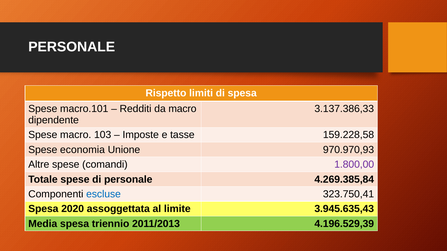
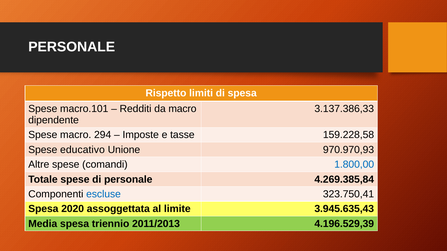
103: 103 -> 294 (103, 135)
economia: economia -> educativo (82, 150)
1.800,00 colour: purple -> blue (354, 165)
